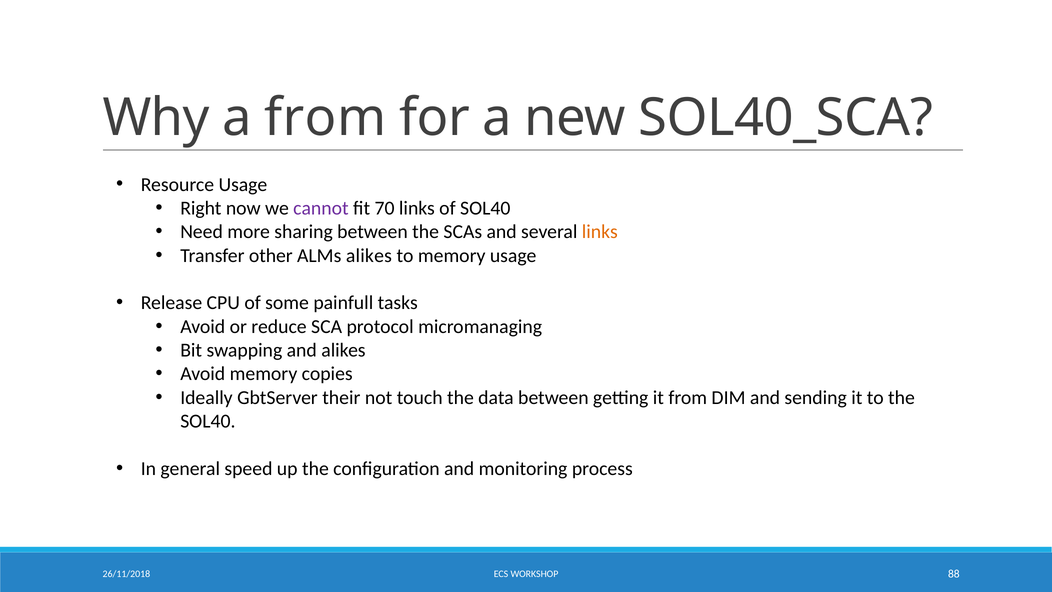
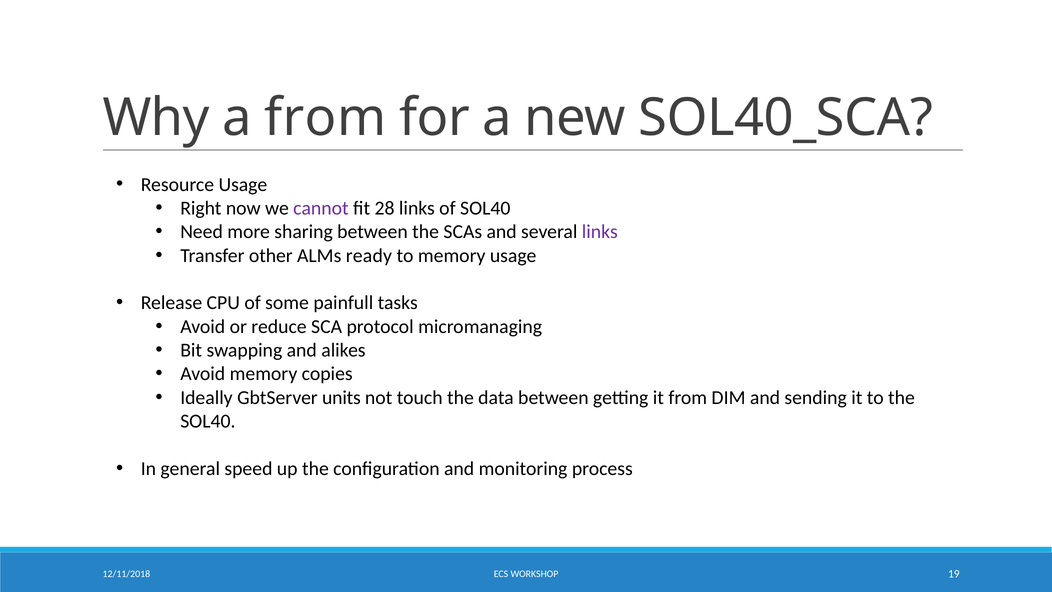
70: 70 -> 28 (385, 208)
links colour: orange -> purple (600, 232)
ALMs alikes: alikes -> ready (369, 255)
their: their -> units (341, 397)
26/11/2018: 26/11/2018 -> 12/11/2018 (126, 574)
88: 88 -> 19 (954, 574)
